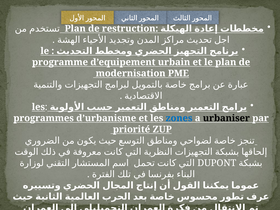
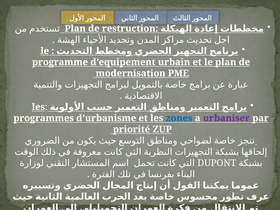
urbaniser colour: black -> purple (226, 118)
